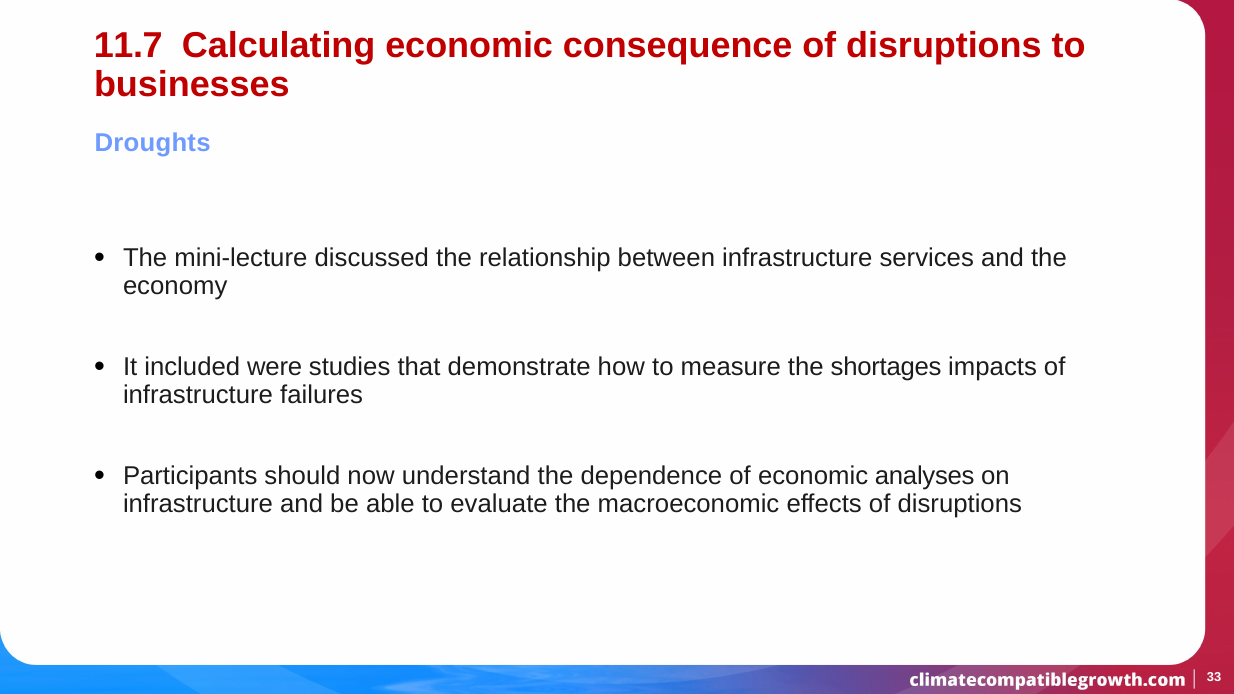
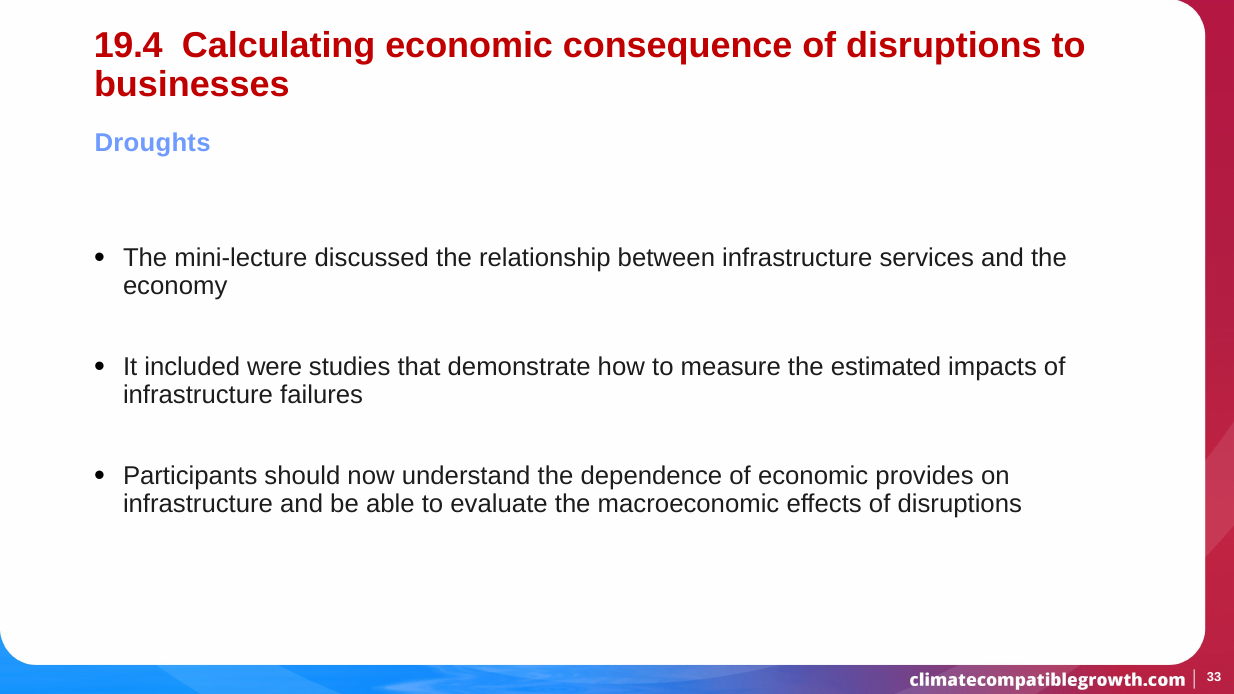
11.7: 11.7 -> 19.4 (128, 46)
shortages: shortages -> estimated (886, 368)
analyses: analyses -> provides (925, 477)
